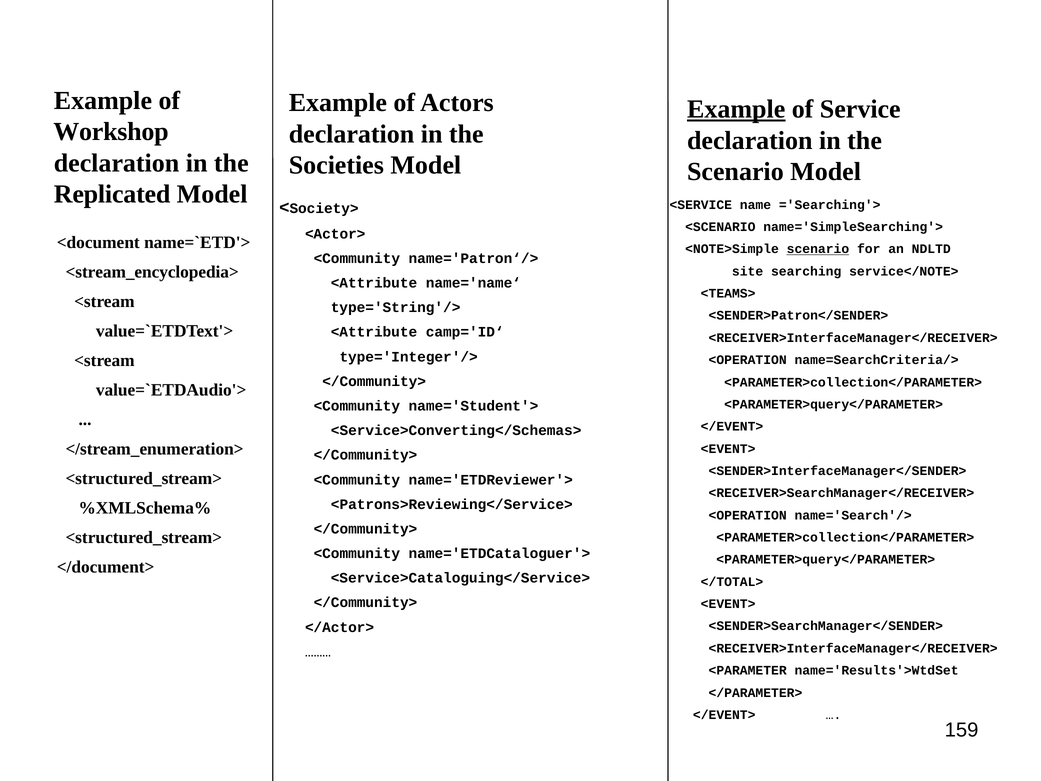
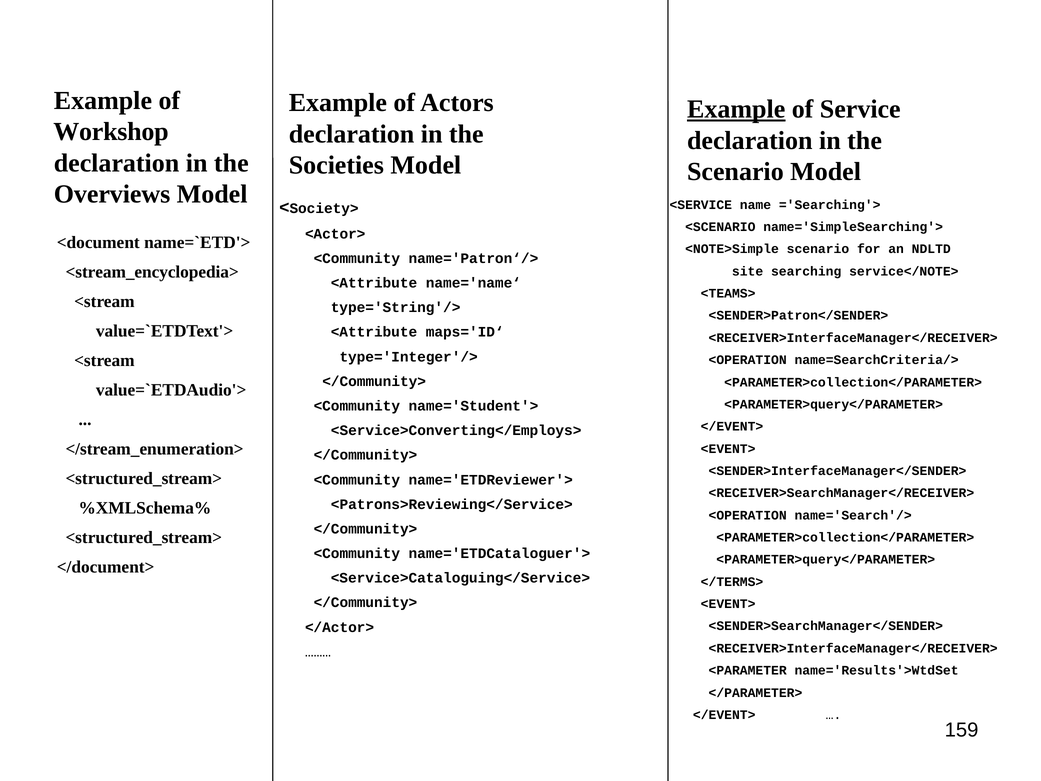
Replicated: Replicated -> Overviews (112, 194)
scenario underline: present -> none (818, 249)
camp='ID‘: camp='ID‘ -> maps='ID‘ (465, 332)
<Service>Converting</Schemas>: <Service>Converting</Schemas> -> <Service>Converting</Employs> (456, 430)
</TOTAL>: </TOTAL> -> </TERMS> (732, 582)
